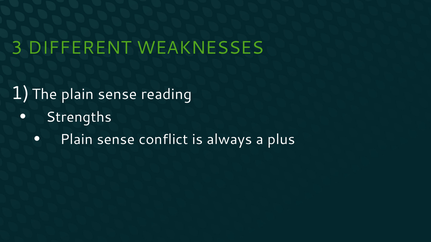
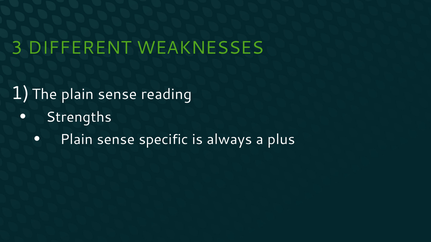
conflict: conflict -> specific (163, 140)
